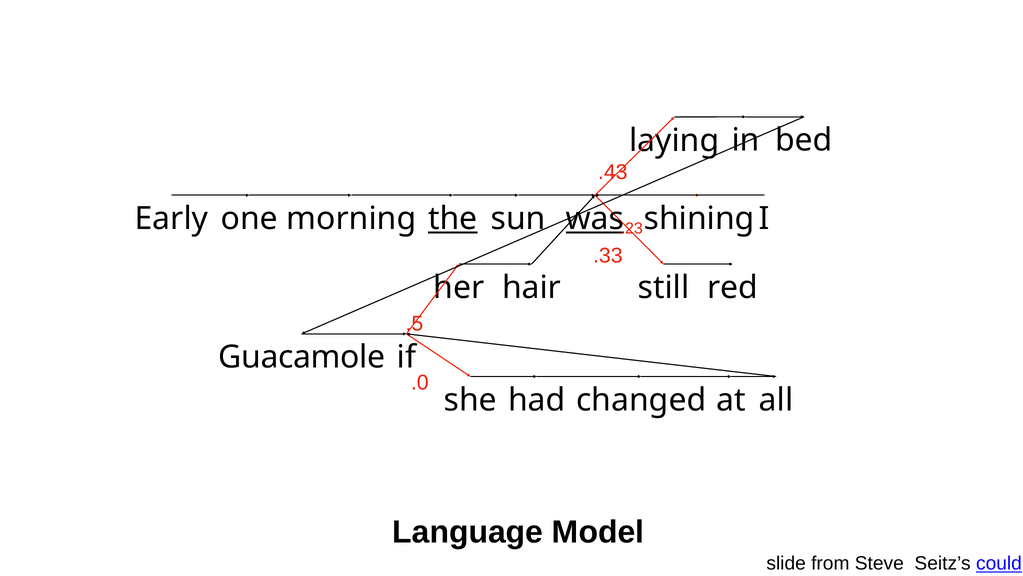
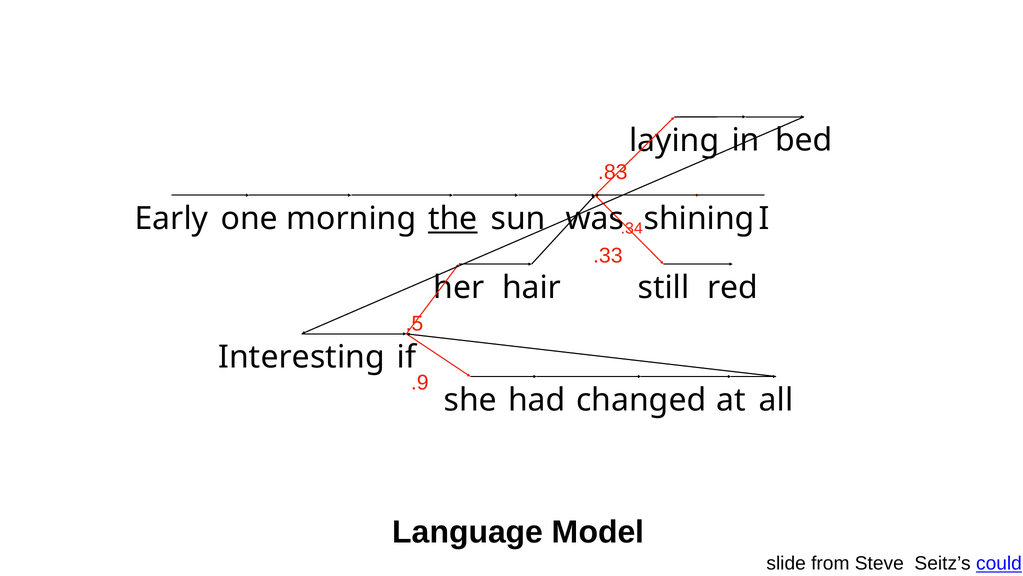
.43: .43 -> .83 (613, 172)
was underline: present -> none (595, 219)
.23: .23 -> .34 (632, 228)
Guacamole: Guacamole -> Interesting (302, 357)
.0: .0 -> .9 (420, 382)
